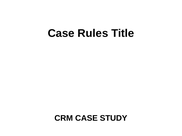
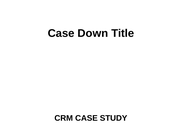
Rules: Rules -> Down (93, 33)
